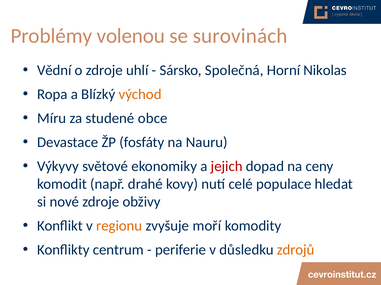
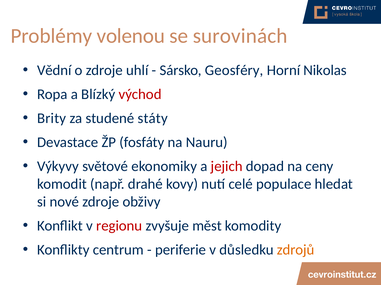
Společná: Společná -> Geosféry (234, 70)
východ colour: orange -> red (140, 94)
Míru: Míru -> Brity (52, 119)
obce: obce -> státy (153, 119)
regionu colour: orange -> red (119, 226)
moří: moří -> měst (207, 226)
